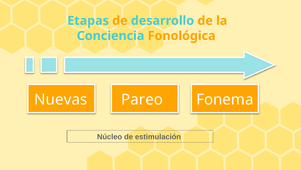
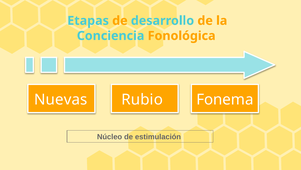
Pareo: Pareo -> Rubio (142, 99)
